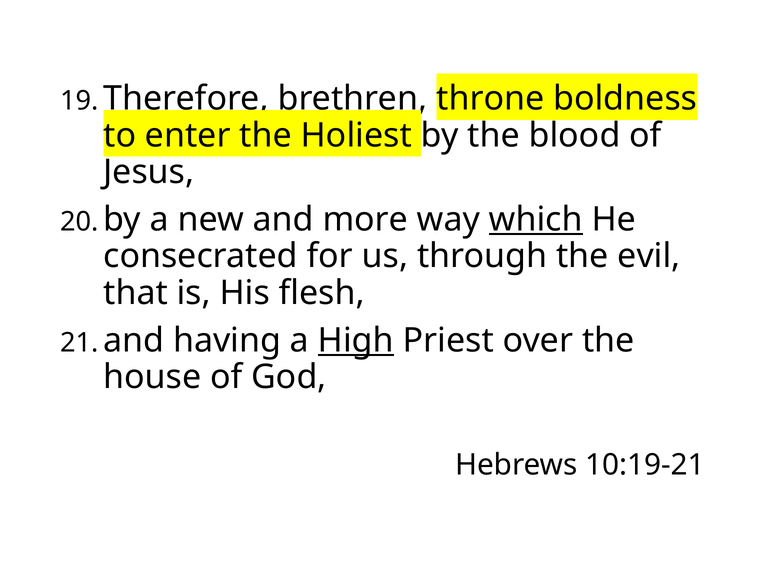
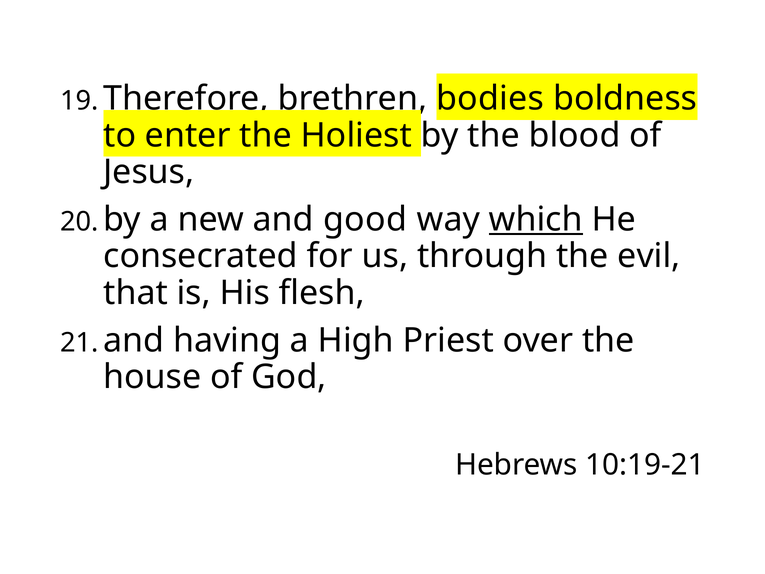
throne: throne -> bodies (490, 98)
more: more -> good (365, 219)
High underline: present -> none (356, 340)
